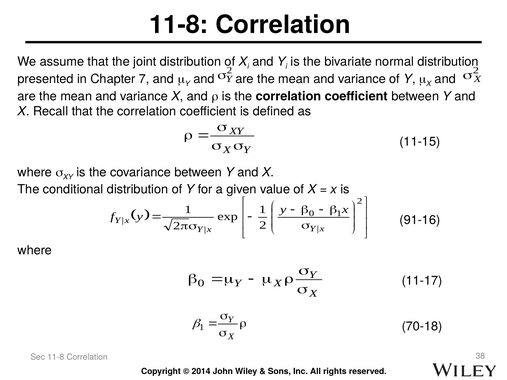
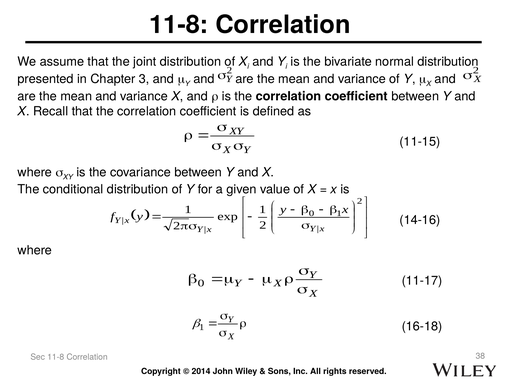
7: 7 -> 3 (144, 79)
91-16: 91-16 -> 14-16 (420, 220)
70-18: 70-18 -> 16-18 (422, 326)
